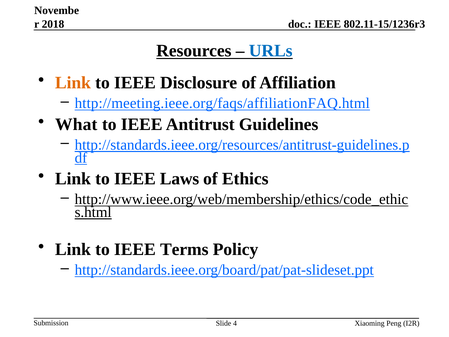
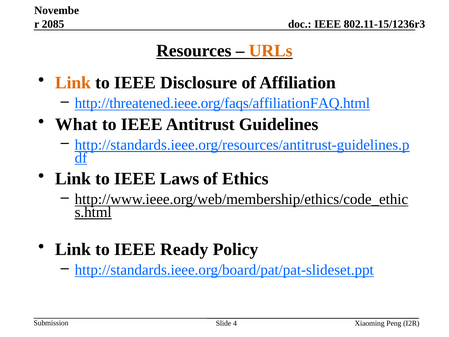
2018: 2018 -> 2085 (53, 24)
URLs colour: blue -> orange (271, 51)
http://meeting.ieee.org/faqs/affiliationFAQ.html: http://meeting.ieee.org/faqs/affiliationFAQ.html -> http://threatened.ieee.org/faqs/affiliationFAQ.html (222, 103)
Terms: Terms -> Ready (184, 249)
